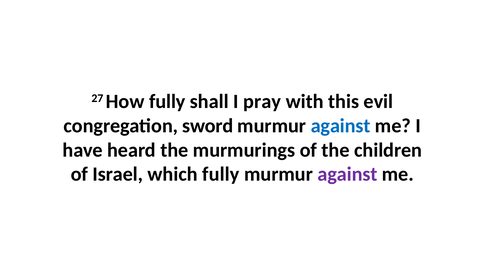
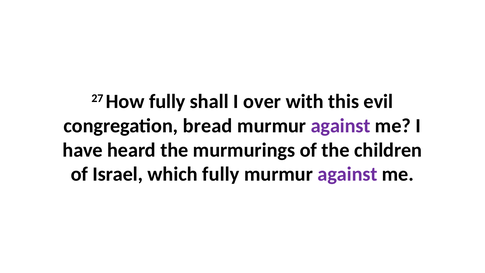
pray: pray -> over (262, 101)
sword: sword -> bread (208, 126)
against colour: blue -> purple (341, 126)
